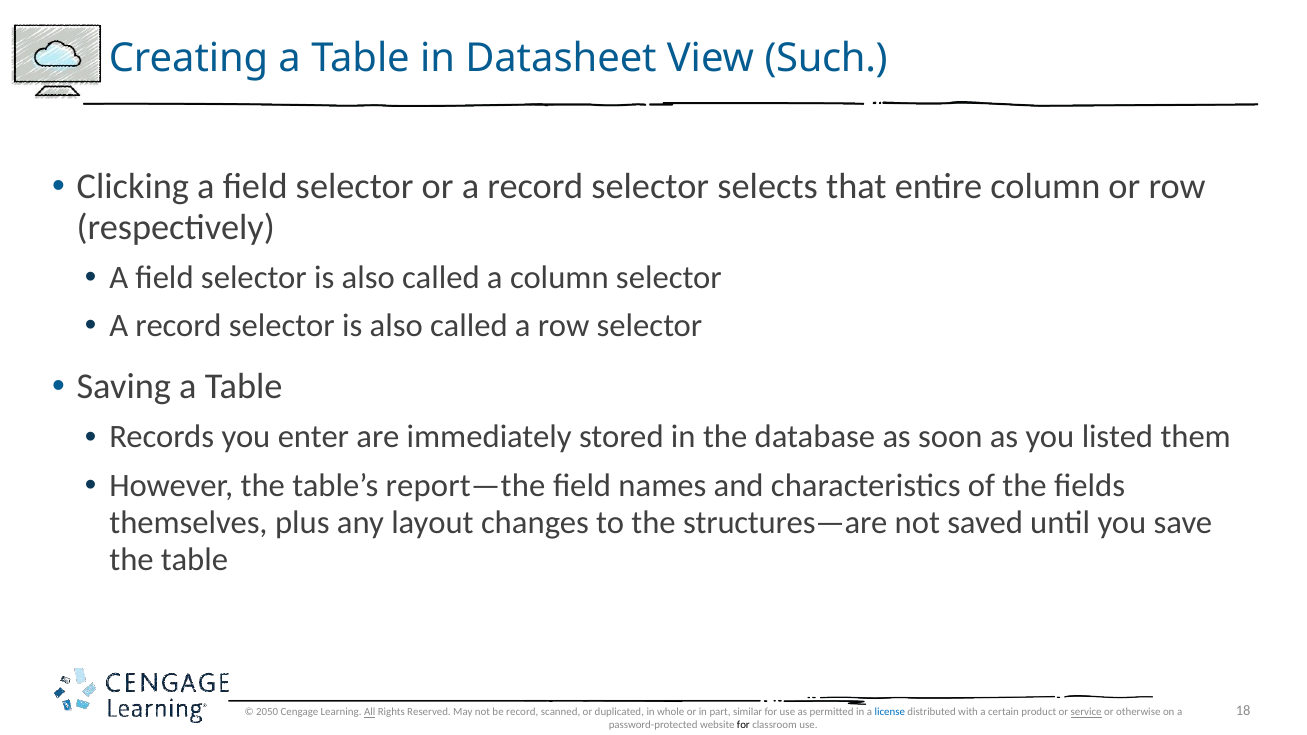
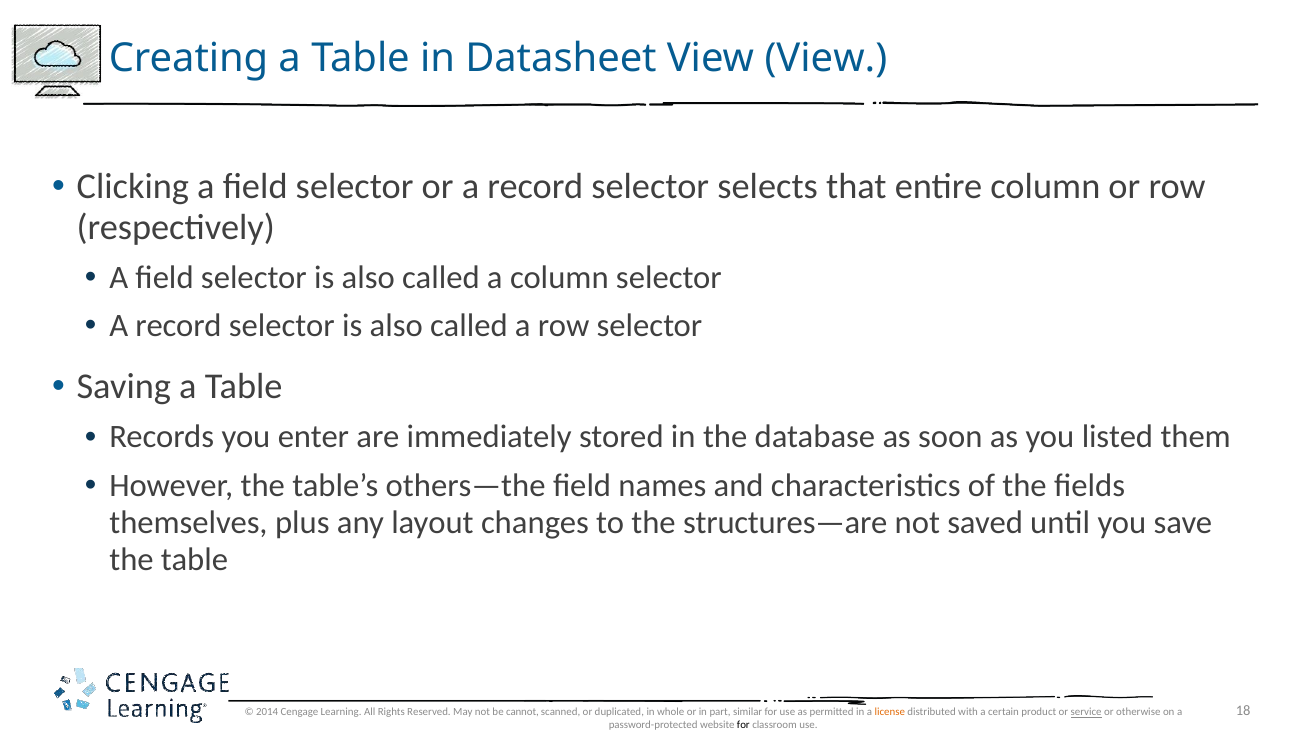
View Such: Such -> View (826, 58)
report—the: report—the -> others—the (466, 485)
2050: 2050 -> 2014 (267, 713)
All underline: present -> none (370, 713)
be record: record -> cannot (522, 713)
license colour: blue -> orange (890, 713)
